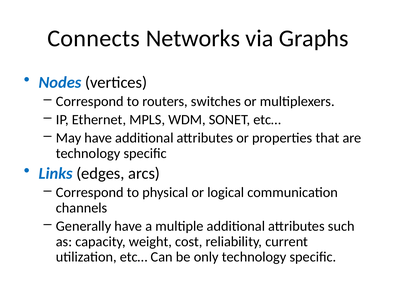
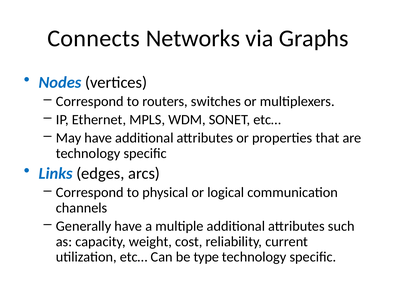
only: only -> type (206, 257)
